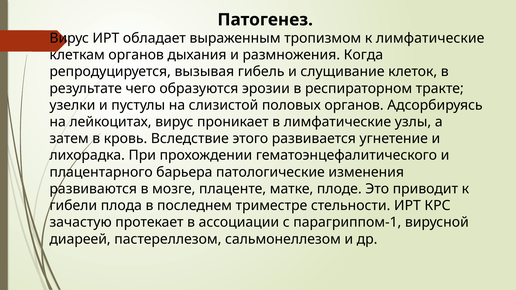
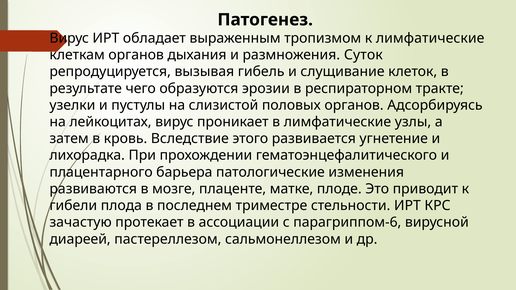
Когда: Когда -> Суток (363, 55)
парагриппом-1: парагриппом-1 -> парагриппом-6 (347, 223)
